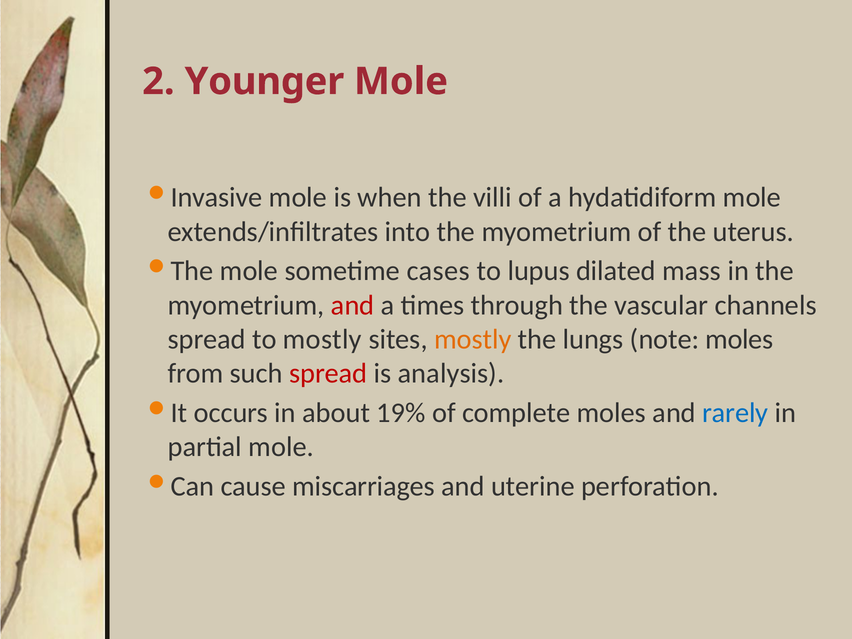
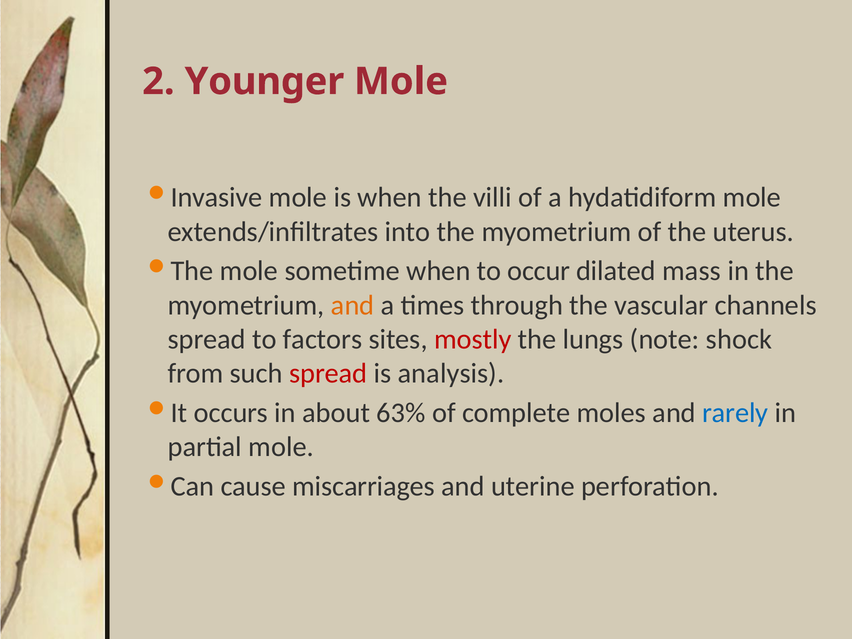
sometime cases: cases -> when (438, 271)
lupus: lupus -> occur (539, 271)
and colour: red -> orange (353, 305)
to mostly: mostly -> factors (323, 339)
mostly colour: orange -> red (473, 339)
note moles: moles -> shock (739, 339)
19%: 19% -> 63% (401, 413)
